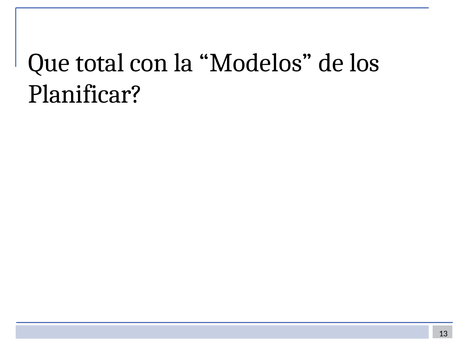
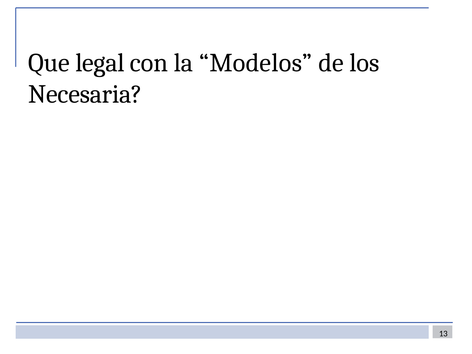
total: total -> legal (100, 63)
Planificar: Planificar -> Necesaria (85, 94)
